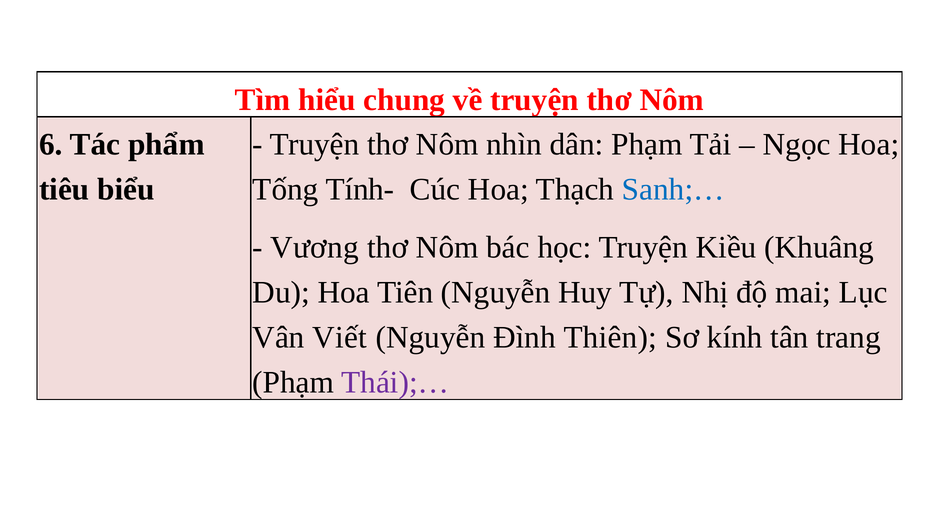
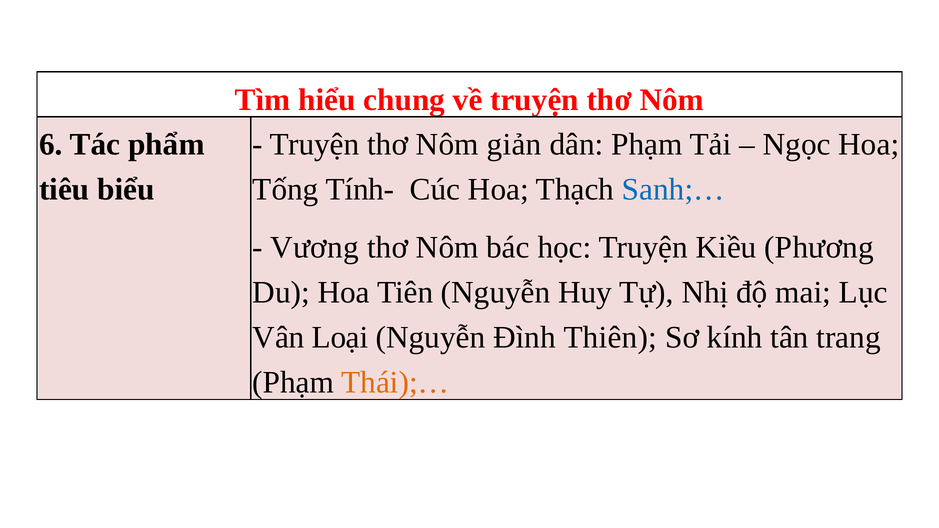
nhìn: nhìn -> giản (514, 145)
Khuâng: Khuâng -> Phương (819, 248)
Viết: Viết -> Loại (340, 338)
Thái);… colour: purple -> orange (395, 383)
